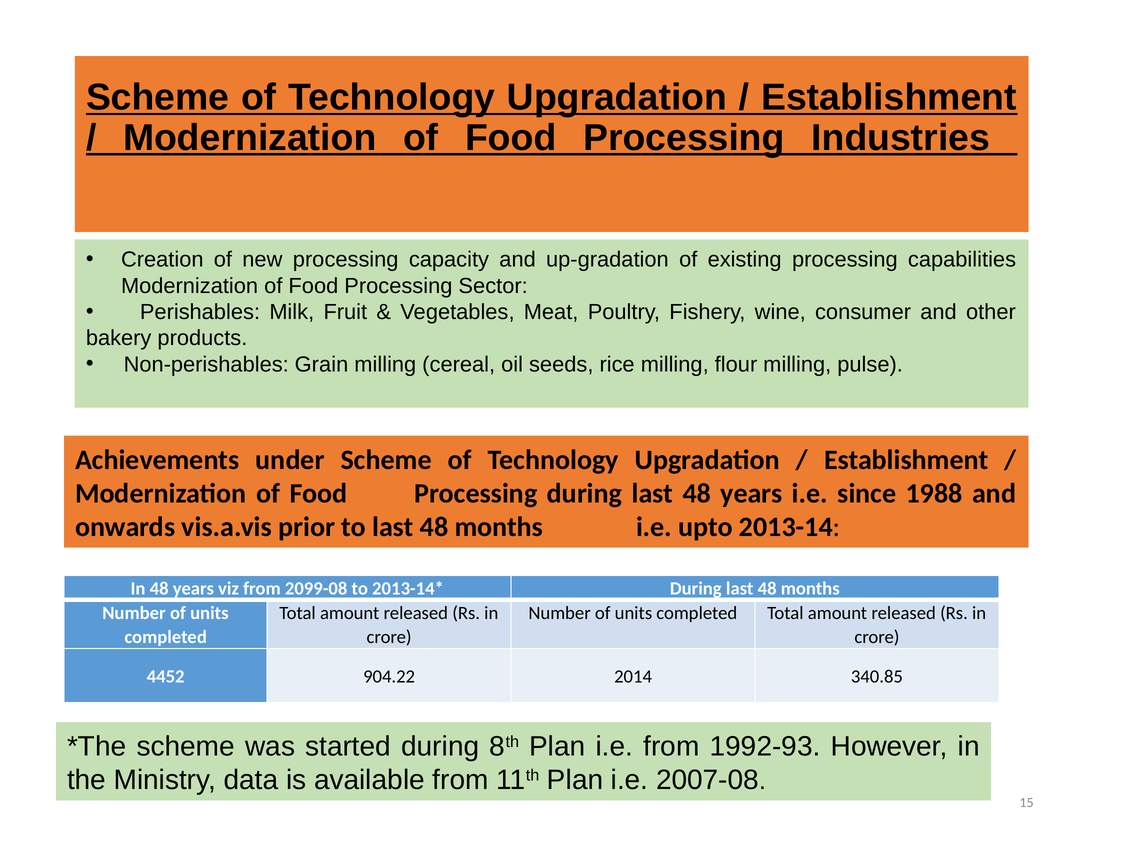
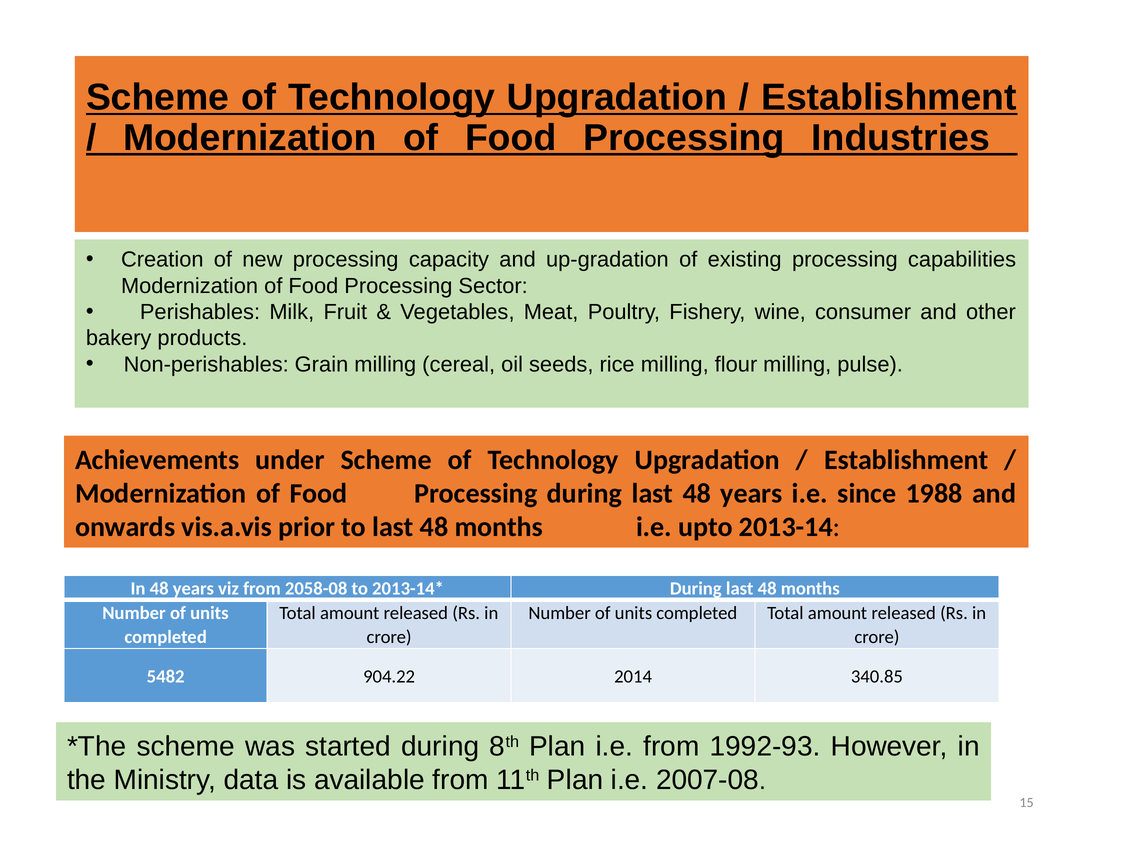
2099-08: 2099-08 -> 2058-08 (316, 589)
4452: 4452 -> 5482 (166, 677)
